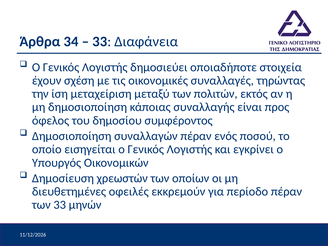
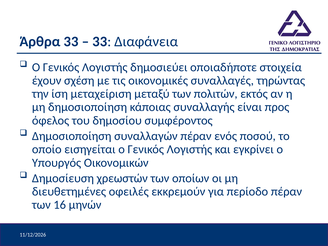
Άρθρα 34: 34 -> 33 (71, 41)
των 33: 33 -> 16 (60, 205)
